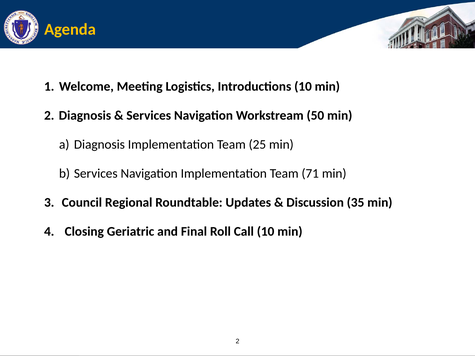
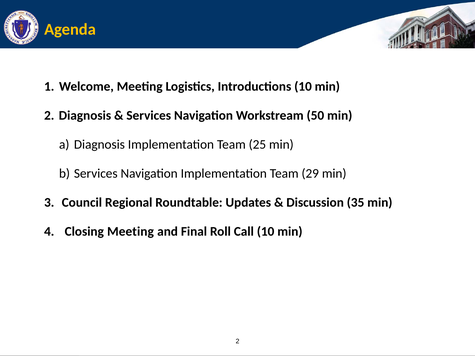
71: 71 -> 29 (310, 174)
Closing Geriatric: Geriatric -> Meeting (130, 232)
